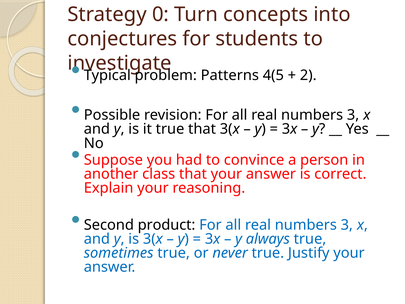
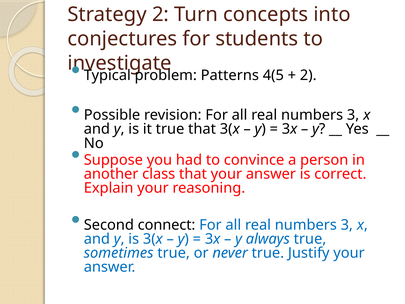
Strategy 0: 0 -> 2 (161, 15)
product: product -> connect (167, 225)
